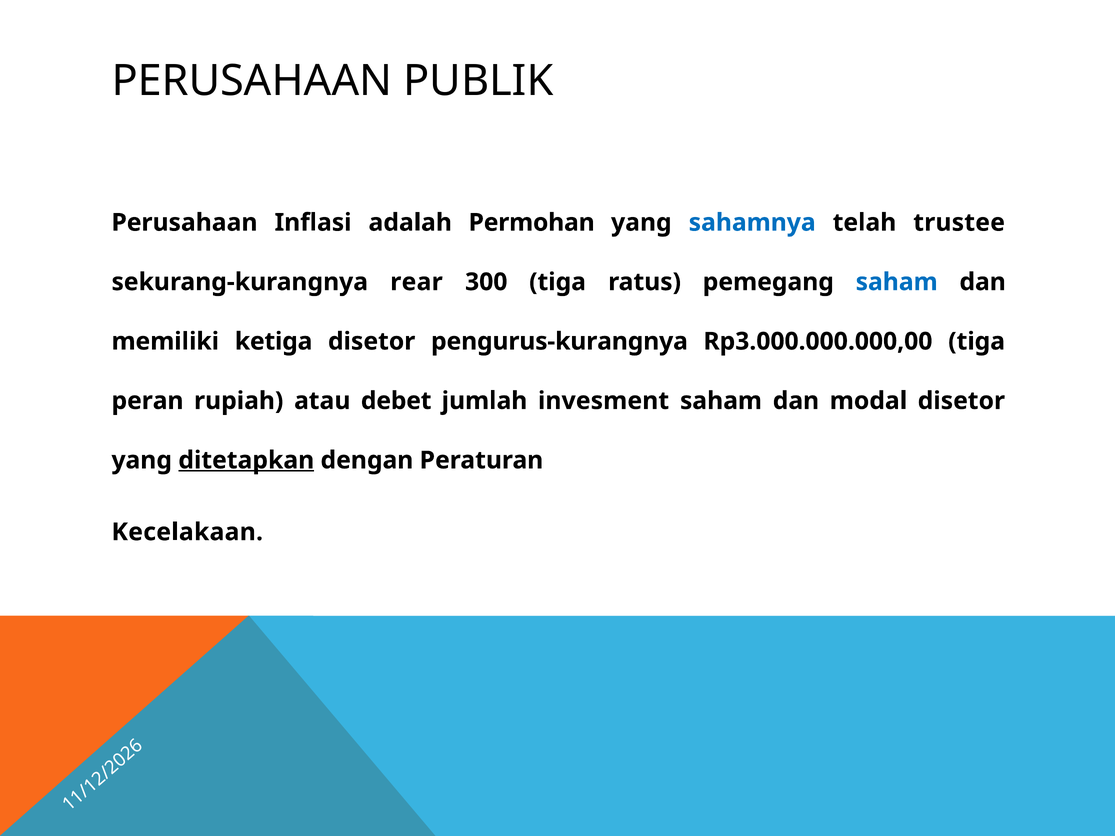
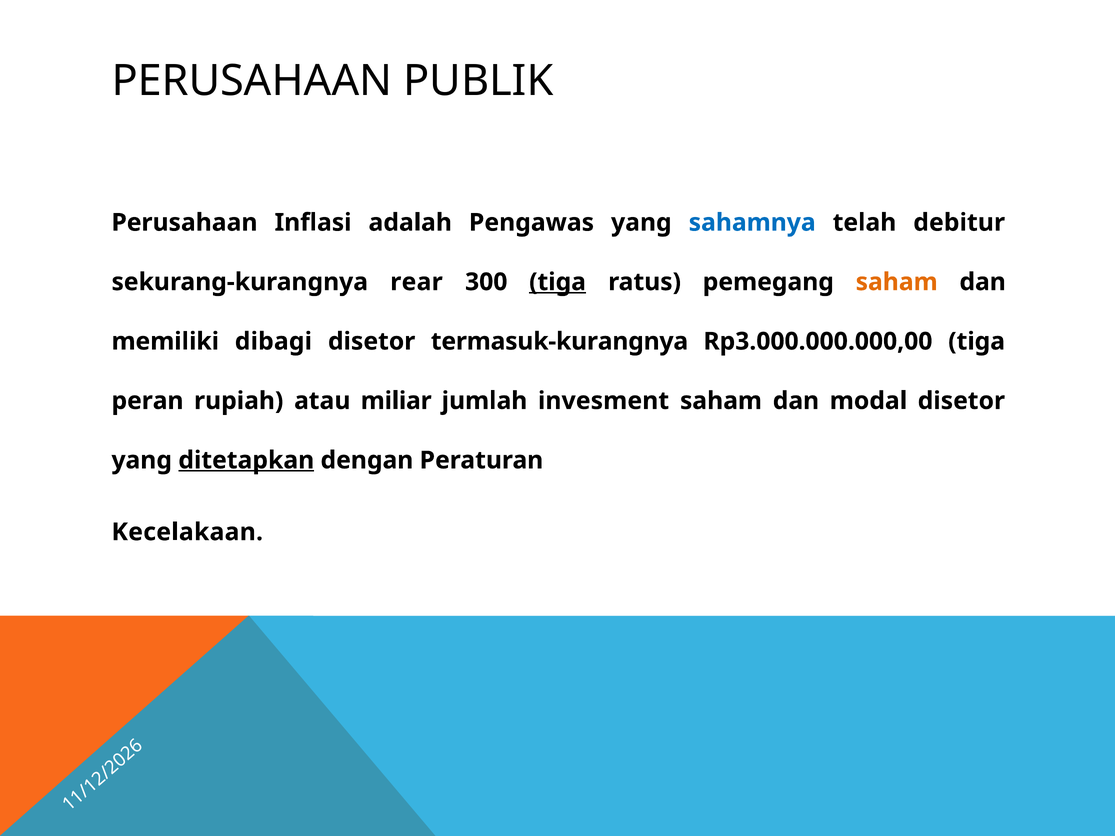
Permohan: Permohan -> Pengawas (532, 223)
trustee: trustee -> debitur (959, 223)
tiga underline: none -> present (558, 282)
saham colour: blue -> orange (897, 282)
ketiga: ketiga -> dibagi (273, 342)
pengurus-kurangnya: pengurus-kurangnya -> termasuk-kurangnya (559, 342)
debet: debet -> miliar (396, 401)
